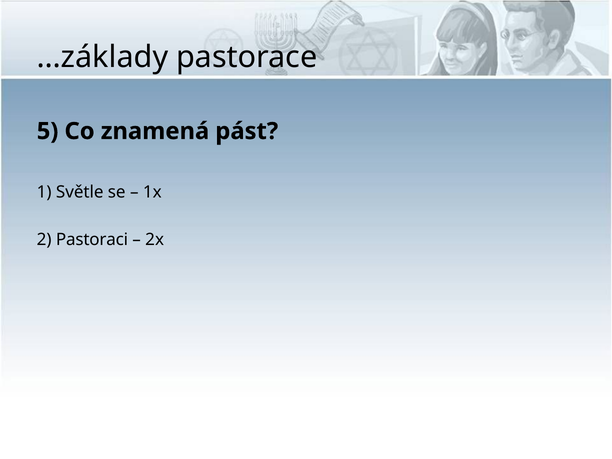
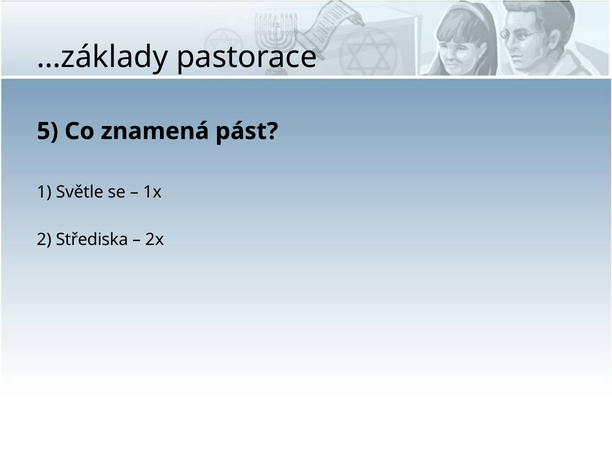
Pastoraci: Pastoraci -> Střediska (92, 240)
